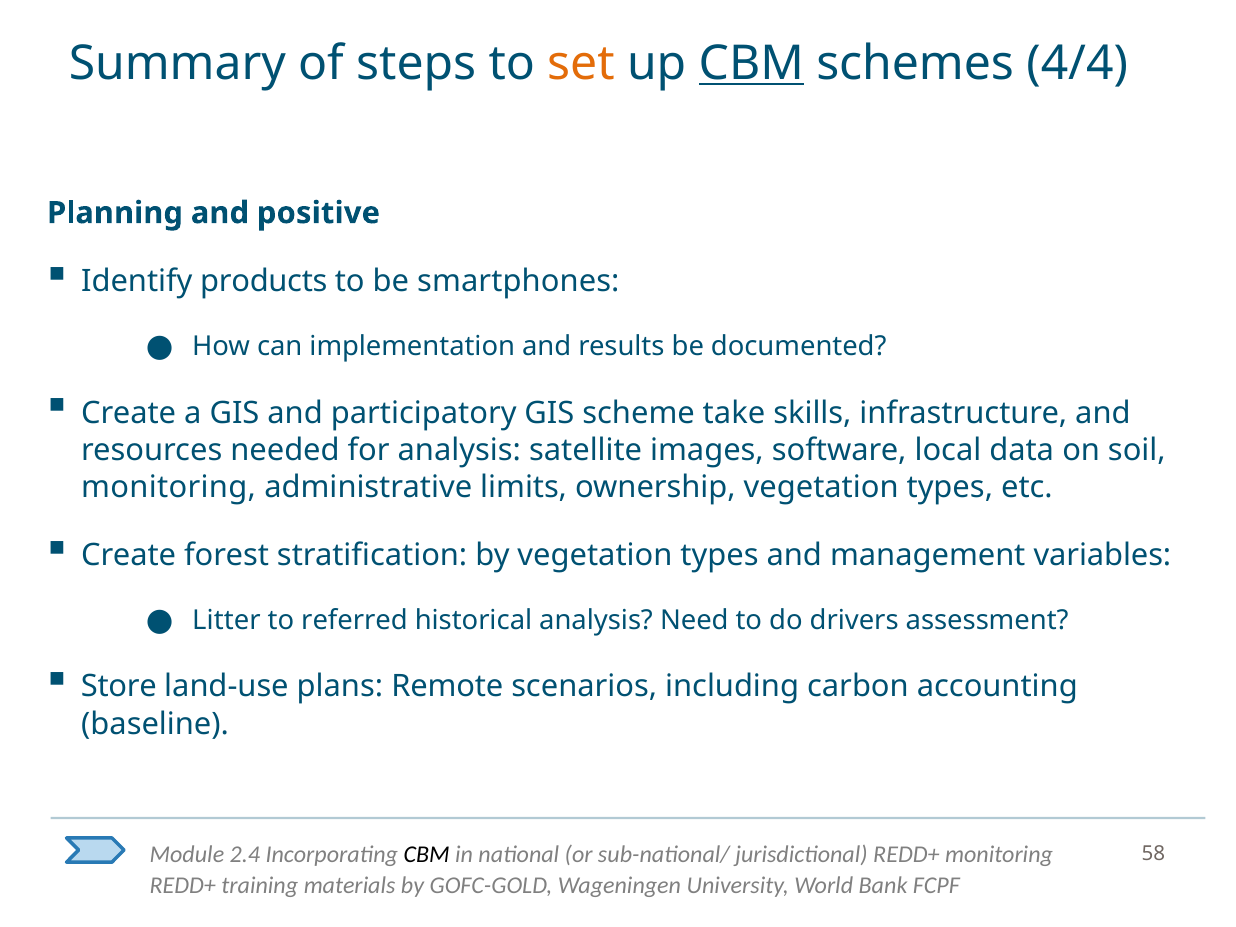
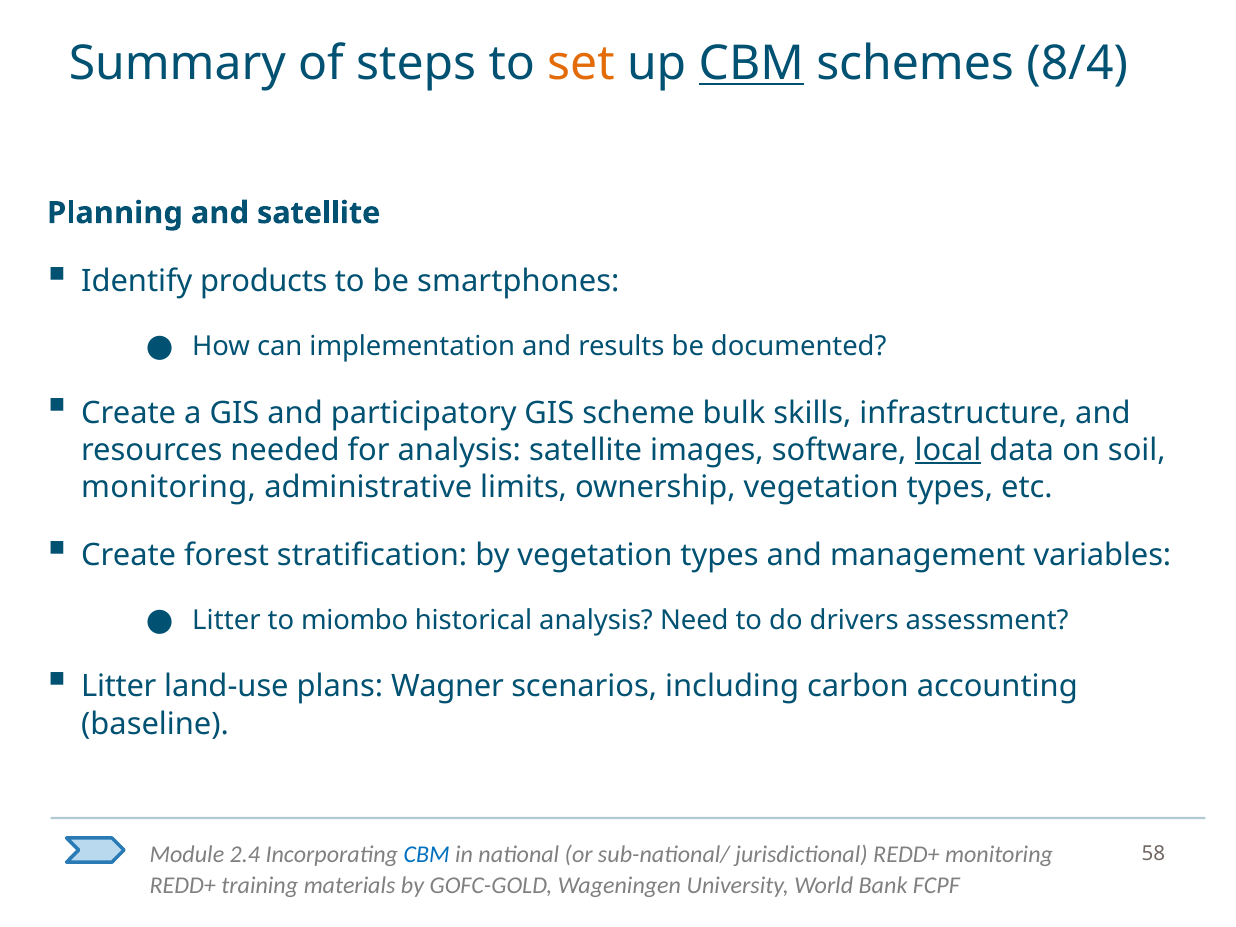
4/4: 4/4 -> 8/4 (1077, 63)
and positive: positive -> satellite (319, 213)
take: take -> bulk (734, 413)
local underline: none -> present (948, 450)
referred: referred -> miombo (355, 621)
Store: Store -> Litter (119, 687)
Remote: Remote -> Wagner (447, 687)
CBM colour: black -> blue (427, 854)
